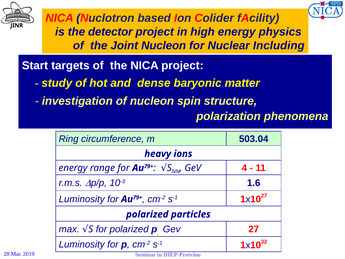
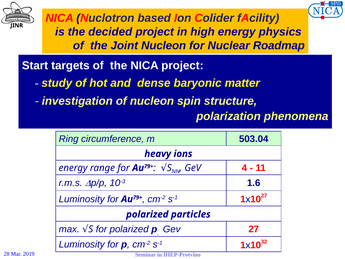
detector: detector -> decided (110, 32)
Including: Including -> Roadmap (279, 46)
